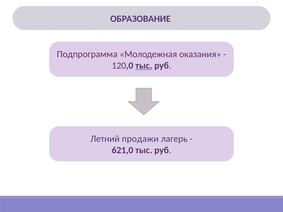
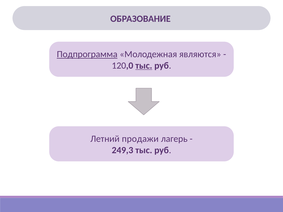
Подпрограмма underline: none -> present (87, 54)
оказания: оказания -> являются (200, 54)
621,0: 621,0 -> 249,3 (122, 150)
